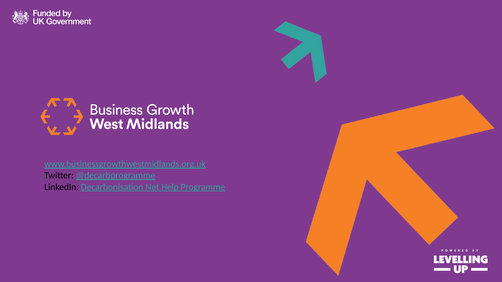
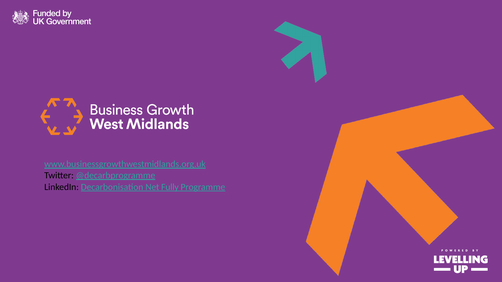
Help: Help -> Fully (170, 187)
